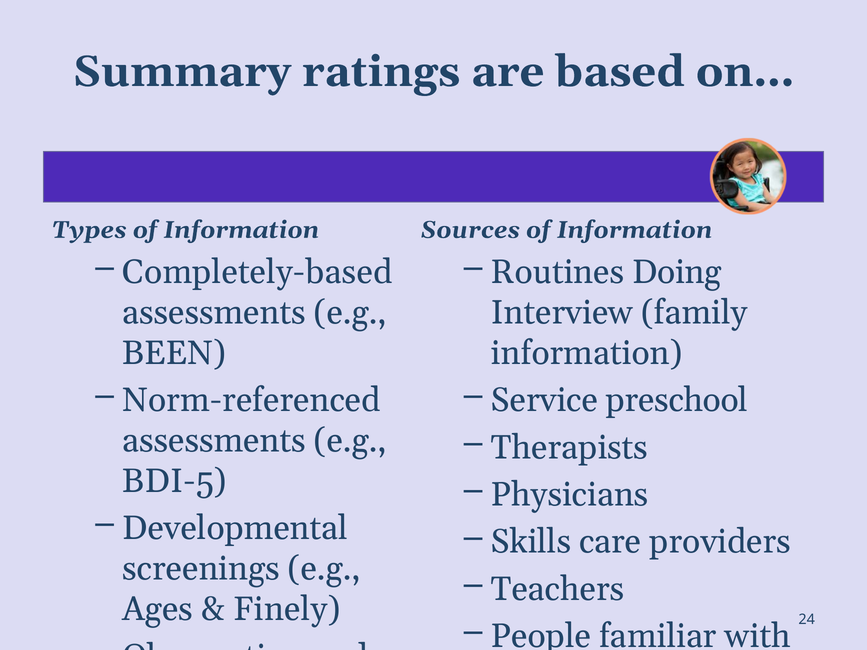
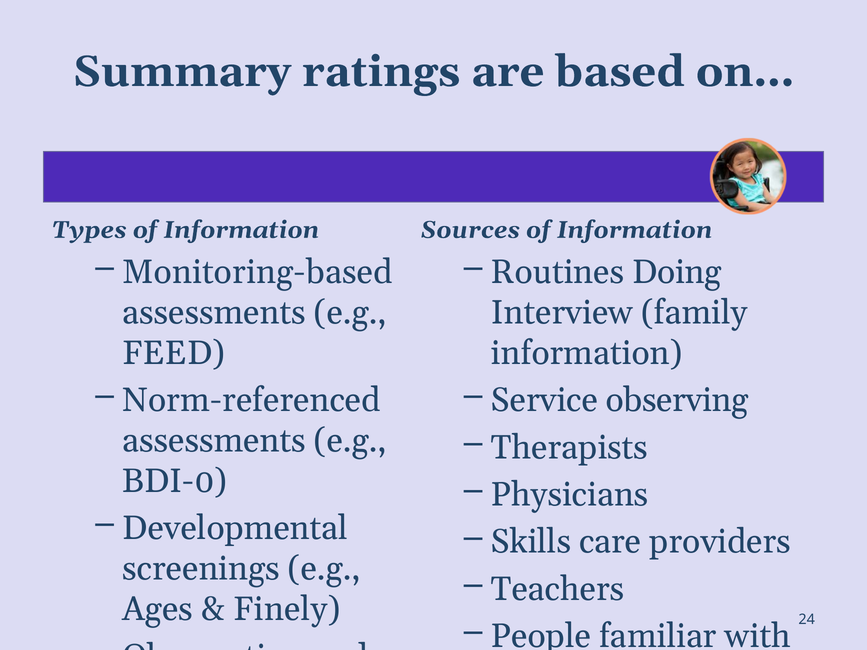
Completely-based: Completely-based -> Monitoring-based (257, 272)
BEEN: BEEN -> FEED (174, 353)
preschool: preschool -> observing (677, 400)
BDI-5: BDI-5 -> BDI-0 (175, 481)
